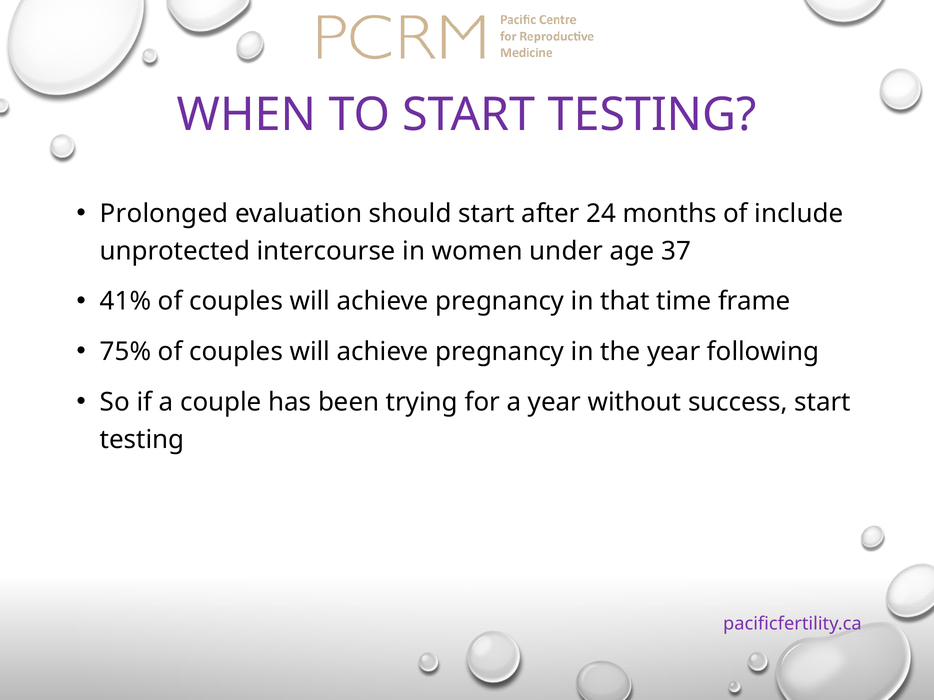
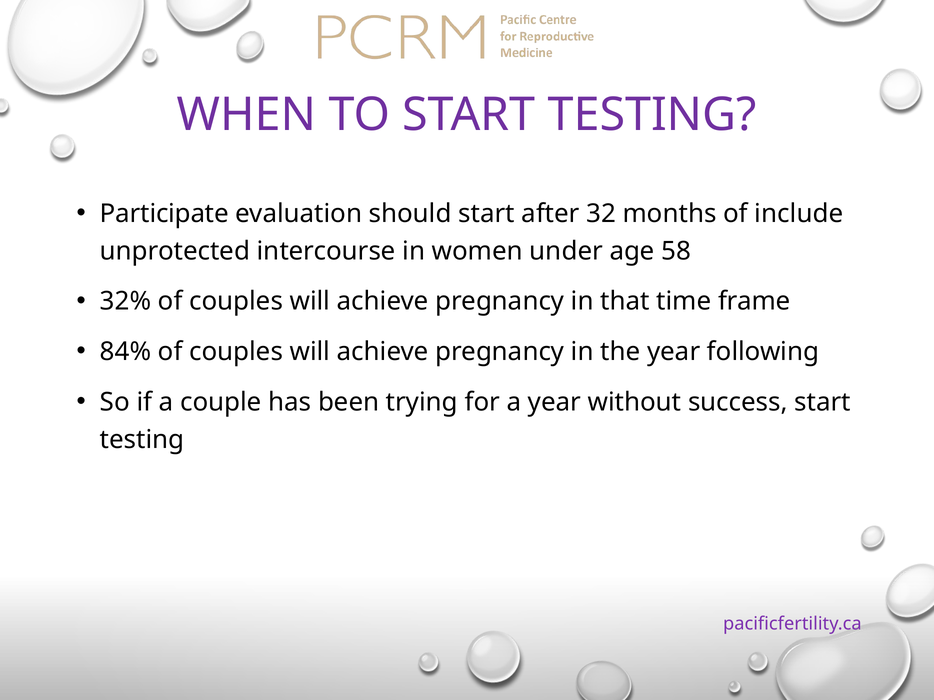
Prolonged: Prolonged -> Participate (164, 214)
24: 24 -> 32 (601, 214)
37: 37 -> 58 (676, 251)
41%: 41% -> 32% (126, 302)
75%: 75% -> 84% (126, 352)
